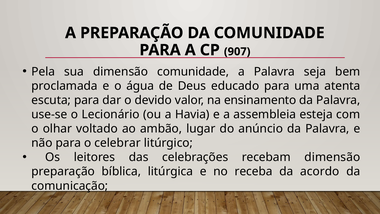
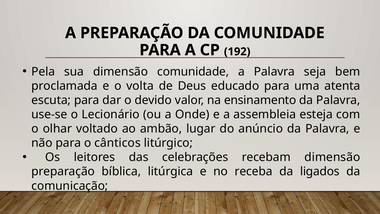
907: 907 -> 192 (237, 52)
água: água -> volta (140, 86)
Havia: Havia -> Onde (192, 114)
celebrar: celebrar -> cânticos (117, 143)
acordo: acordo -> ligados (320, 171)
